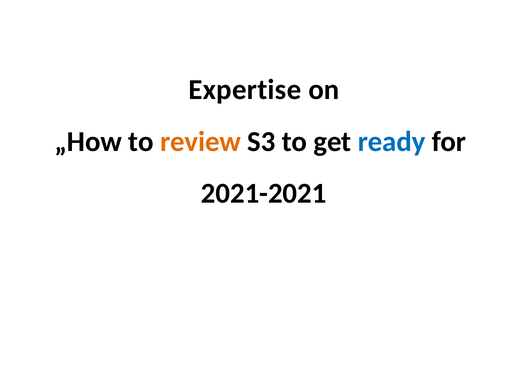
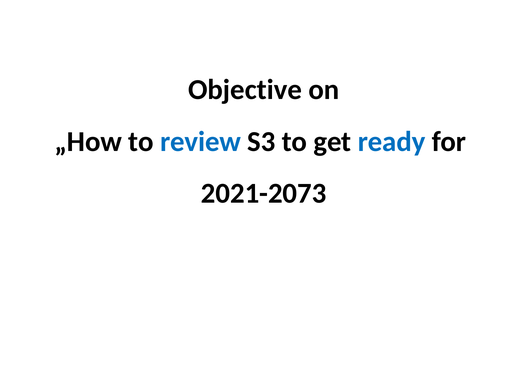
Expertise: Expertise -> Objective (245, 90)
review colour: orange -> blue (200, 142)
2021-2021: 2021-2021 -> 2021-2073 (264, 194)
